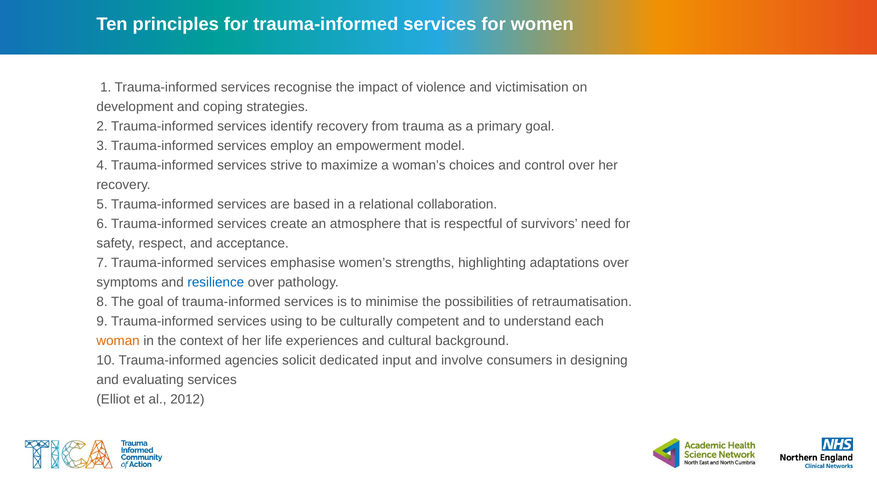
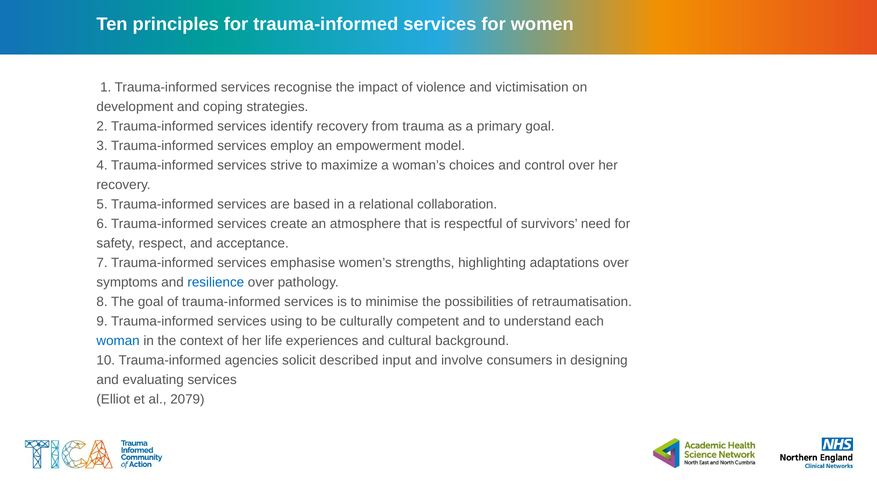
woman colour: orange -> blue (118, 341)
dedicated: dedicated -> described (349, 360)
2012: 2012 -> 2079 (187, 399)
